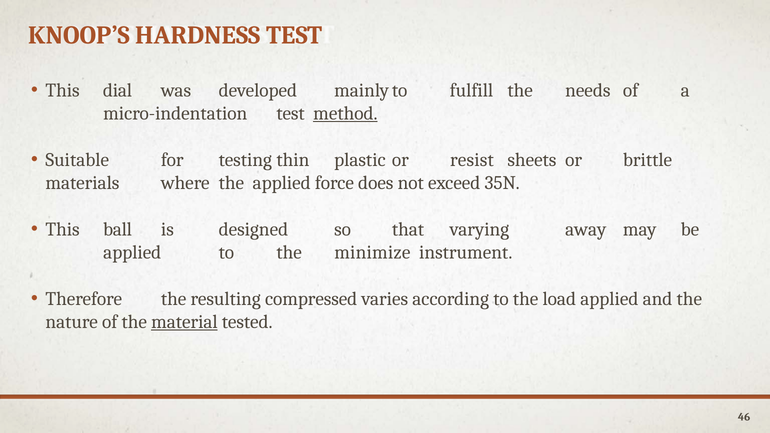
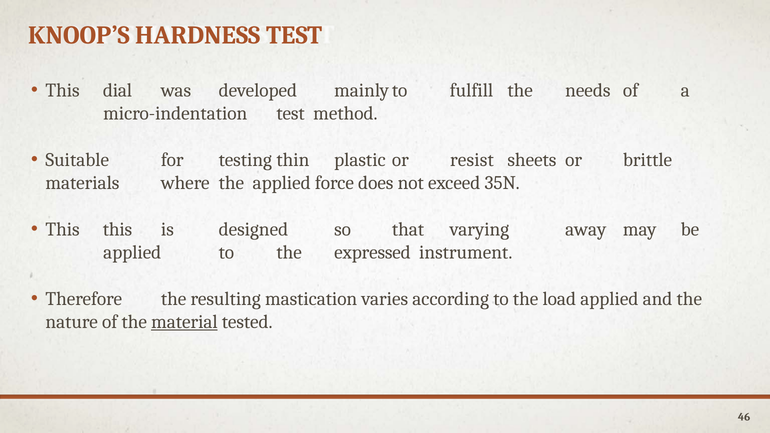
method underline: present -> none (345, 113)
This ball: ball -> this (117, 229)
minimize: minimize -> expressed (372, 252)
compressed: compressed -> mastication (311, 299)
